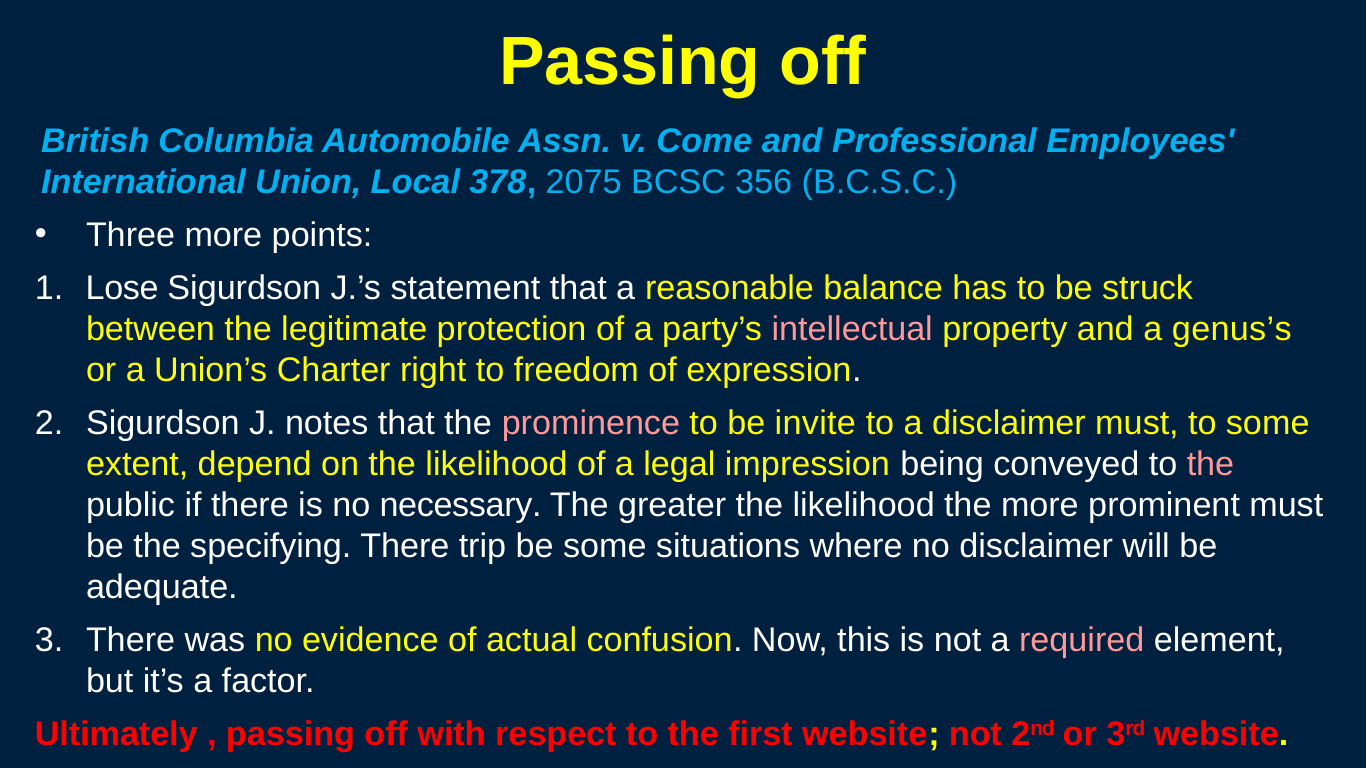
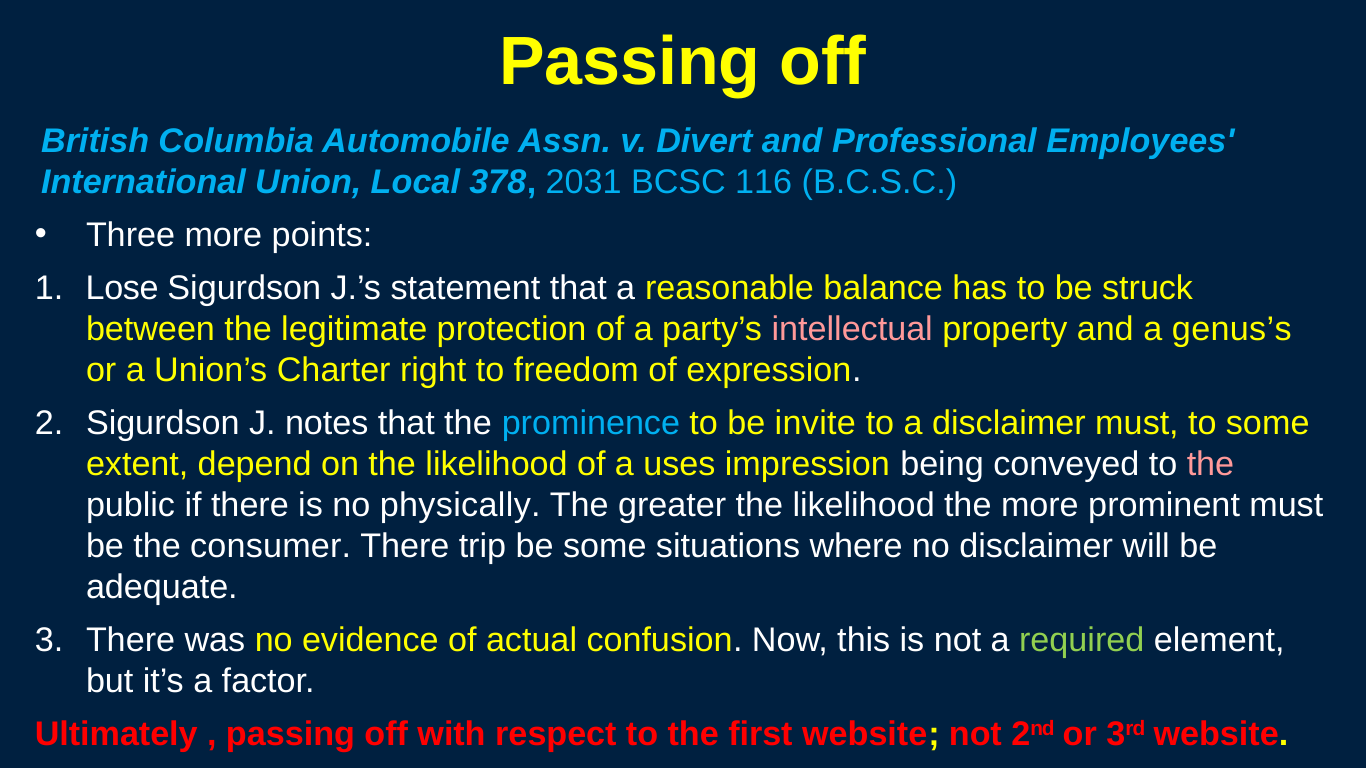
Come: Come -> Divert (704, 141)
2075: 2075 -> 2031 (584, 182)
356: 356 -> 116 (764, 182)
prominence colour: pink -> light blue (591, 424)
legal: legal -> uses (679, 465)
necessary: necessary -> physically (460, 506)
specifying: specifying -> consumer (271, 547)
required colour: pink -> light green (1082, 641)
